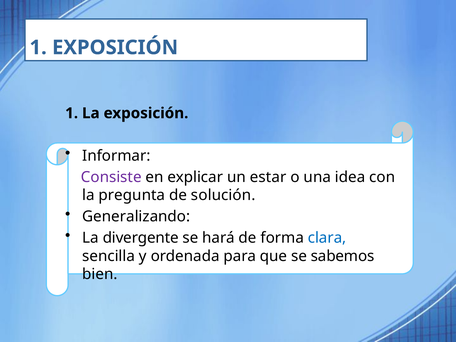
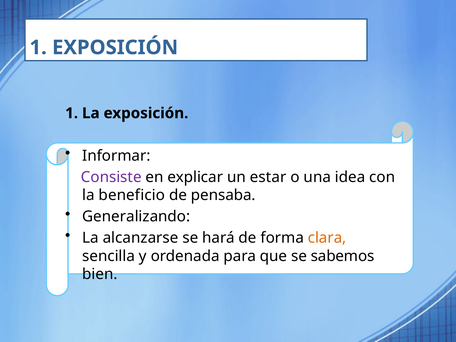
pregunta: pregunta -> beneficio (132, 195)
solución: solución -> pensaba (223, 195)
divergente: divergente -> alcanzarse (141, 238)
clara colour: blue -> orange (327, 238)
